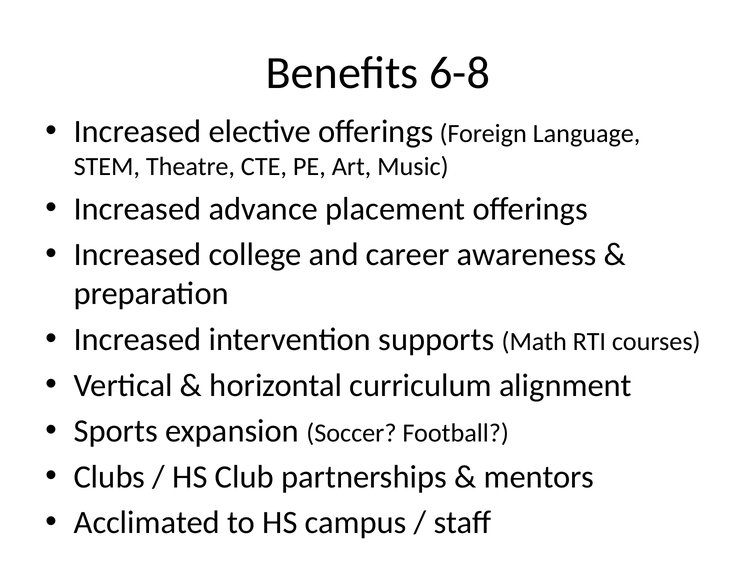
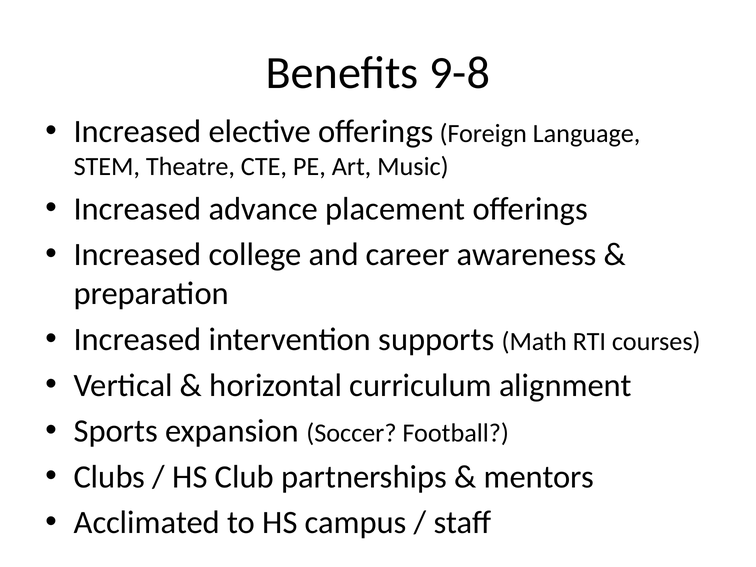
6-8: 6-8 -> 9-8 (459, 73)
